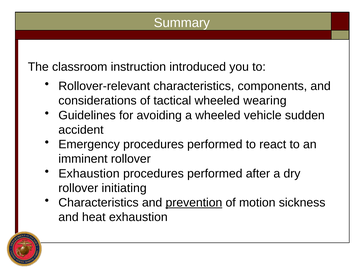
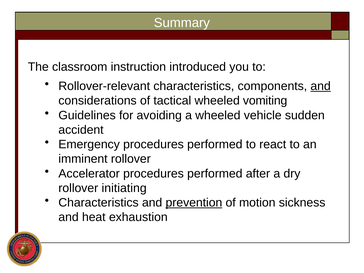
and underline: none -> present (321, 86)
wearing: wearing -> vomiting (265, 101)
Exhaustion: Exhaustion -> Accelerator (89, 174)
